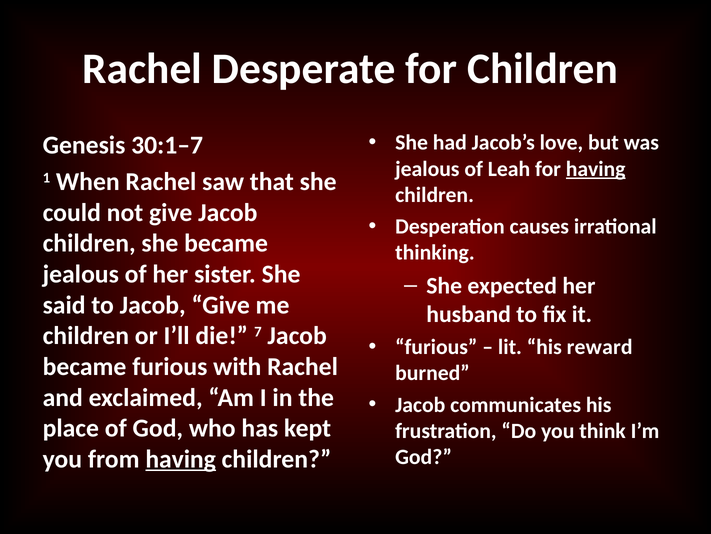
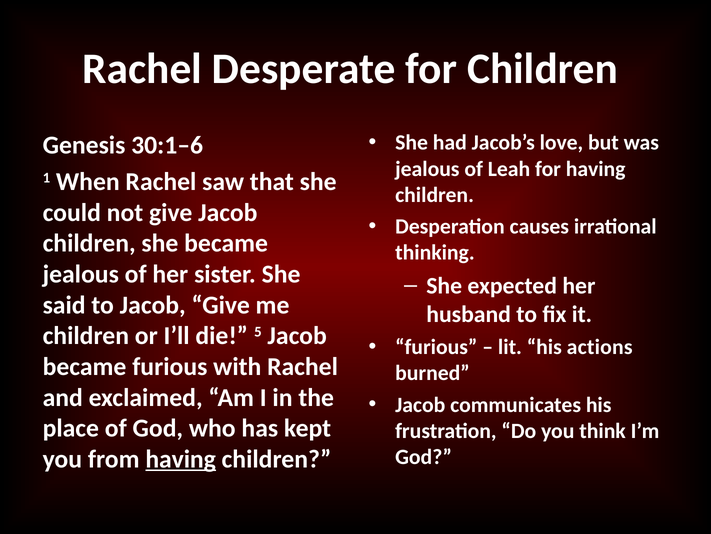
30:1–7: 30:1–7 -> 30:1–6 (167, 145)
having underline: present -> none (596, 169)
7: 7 -> 5 (258, 331)
reward: reward -> actions (600, 347)
